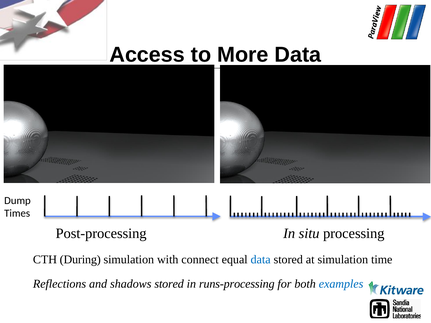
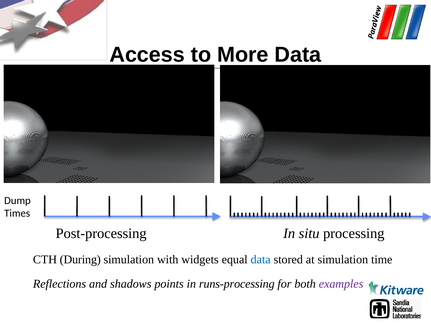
connect: connect -> widgets (200, 260)
shadows stored: stored -> points (169, 284)
examples colour: blue -> purple (341, 284)
